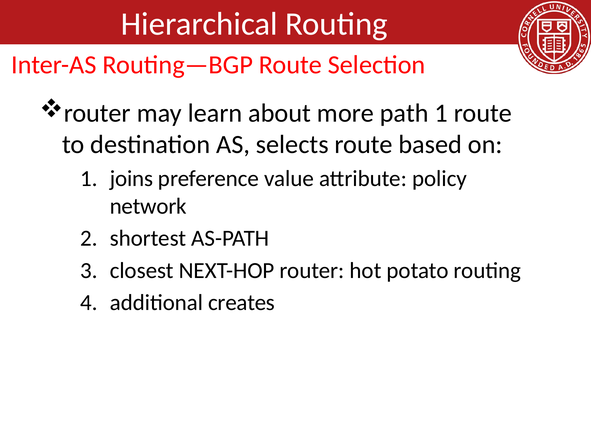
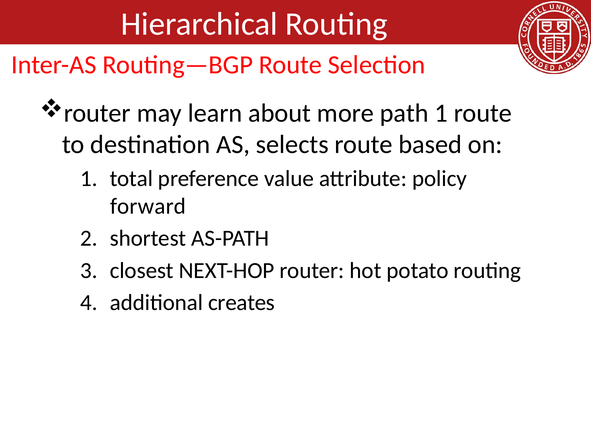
joins: joins -> total (131, 179)
network: network -> forward (148, 206)
